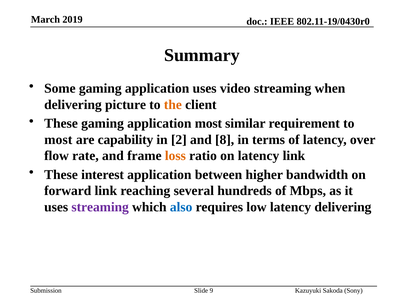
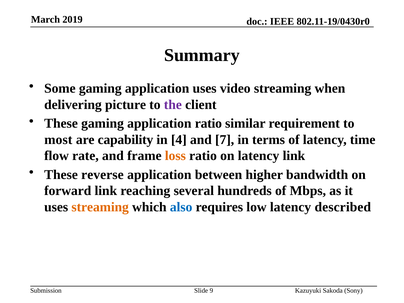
the colour: orange -> purple (173, 105)
application most: most -> ratio (208, 123)
2: 2 -> 4 (179, 140)
8: 8 -> 7 (225, 140)
over: over -> time (363, 140)
interest: interest -> reverse (102, 175)
streaming colour: purple -> orange (100, 207)
latency delivering: delivering -> described (343, 207)
